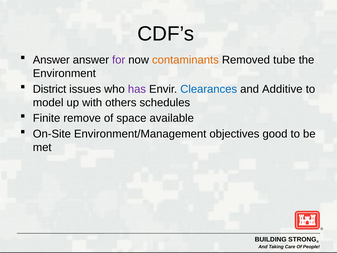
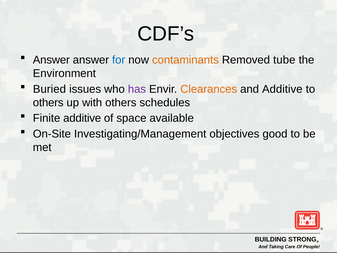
for colour: purple -> blue (119, 60)
District: District -> Buried (49, 89)
Clearances colour: blue -> orange (209, 89)
model: model -> others (48, 102)
Finite remove: remove -> additive (82, 118)
Environment/Management: Environment/Management -> Investigating/Management (140, 134)
